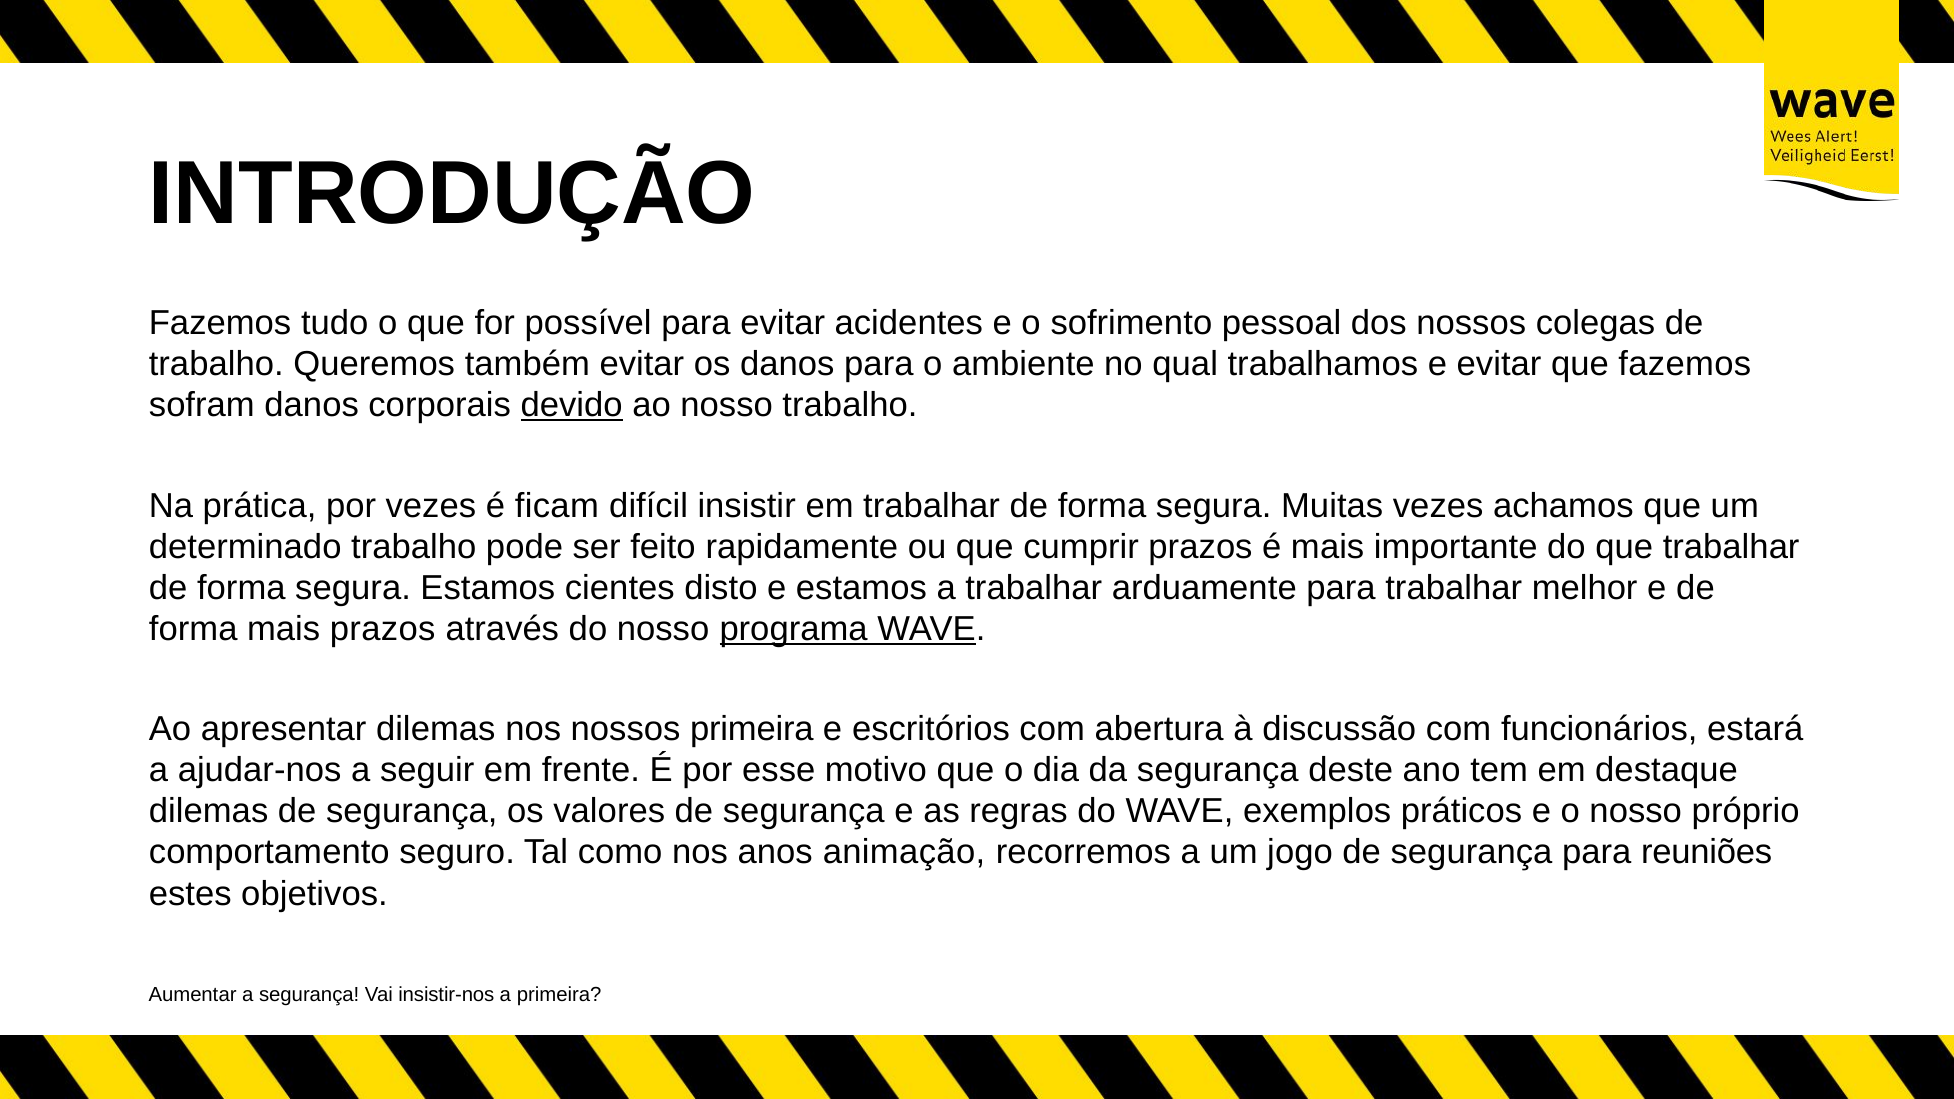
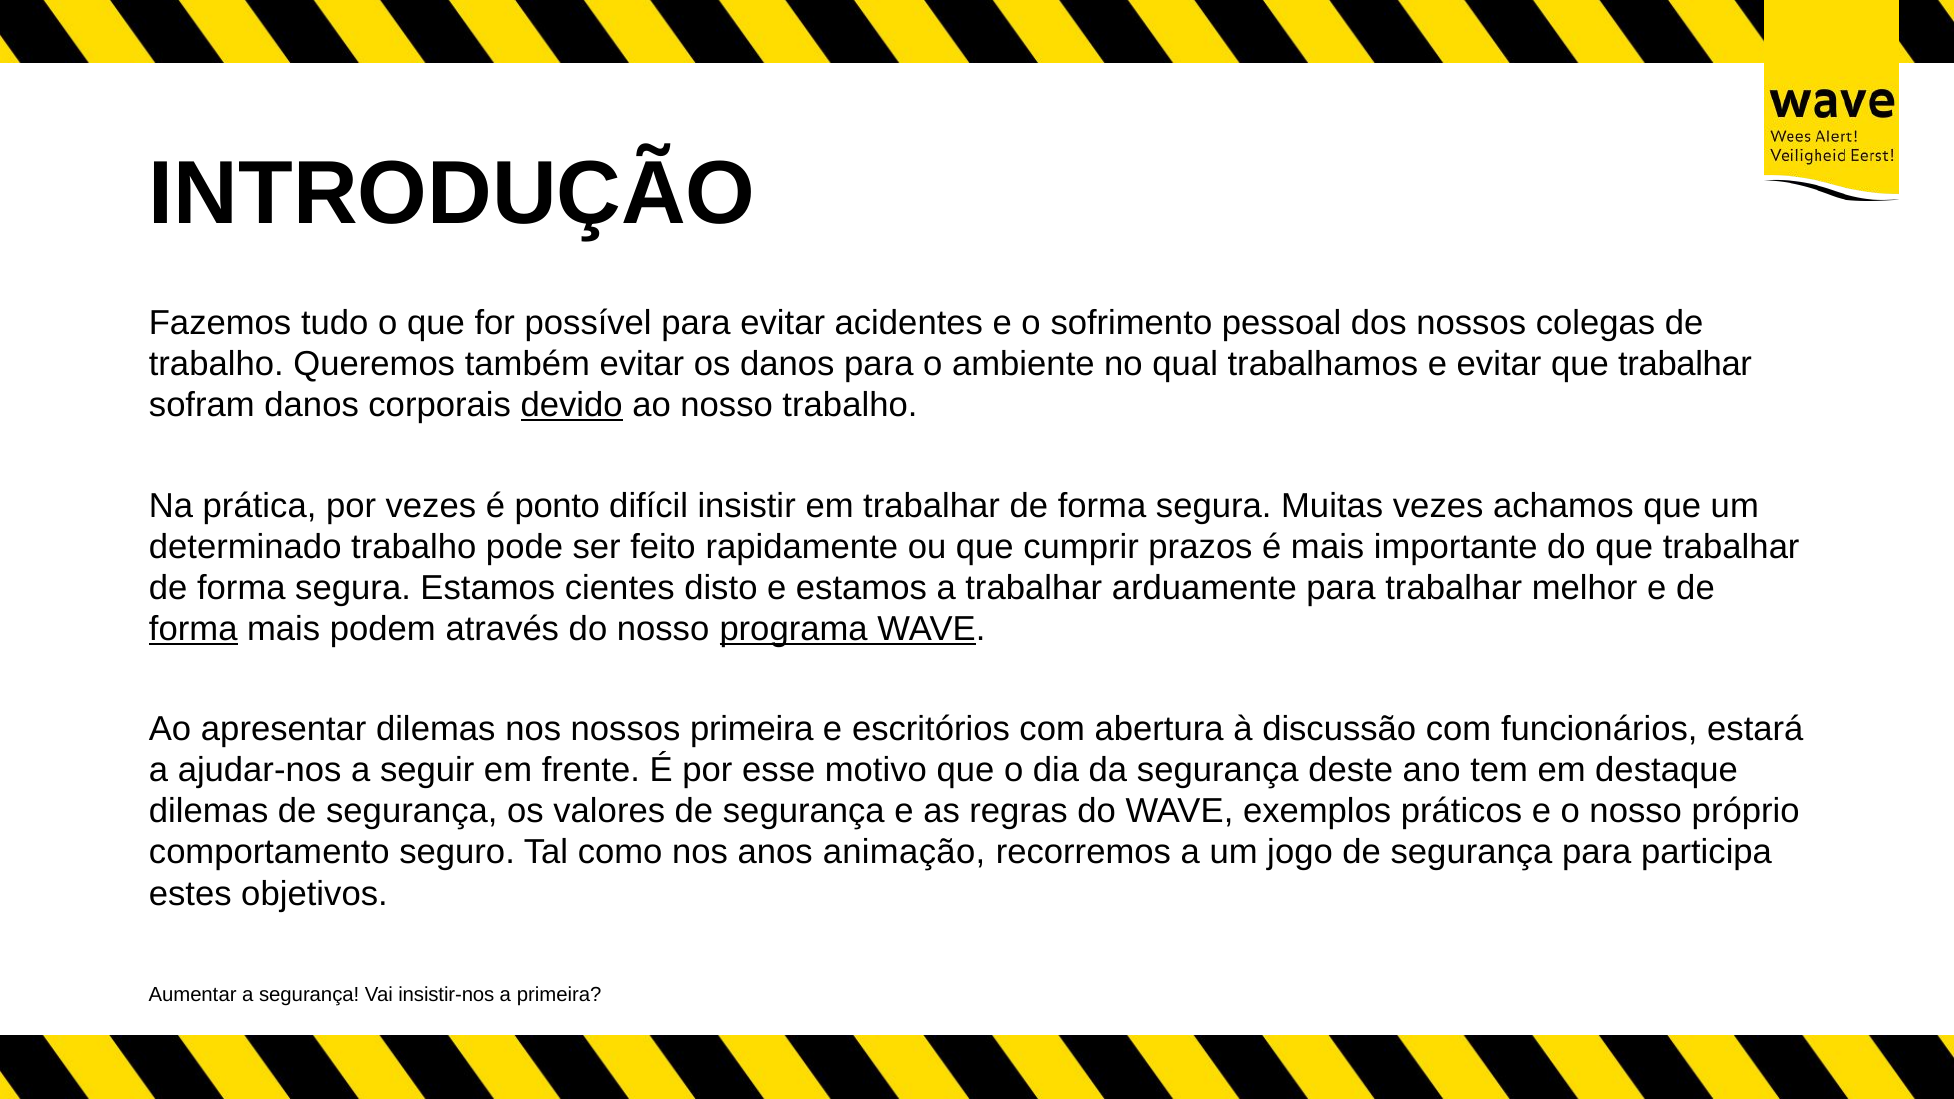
evitar que fazemos: fazemos -> trabalhar (1685, 364)
ficam: ficam -> ponto (557, 506)
forma underline: none -> present (193, 629)
mais prazos: prazos -> podem (383, 629)
reuniões: reuniões -> participa (1707, 853)
